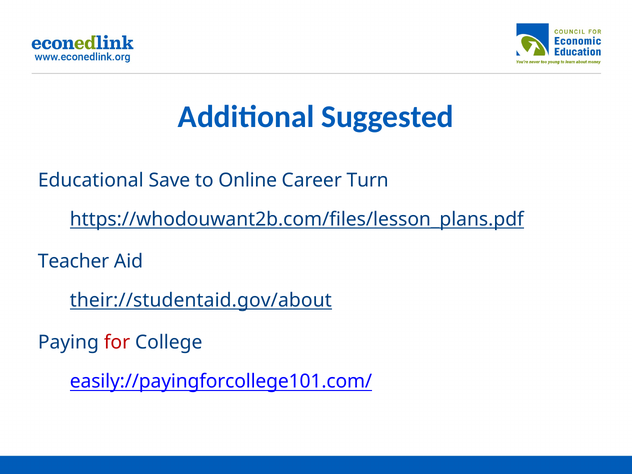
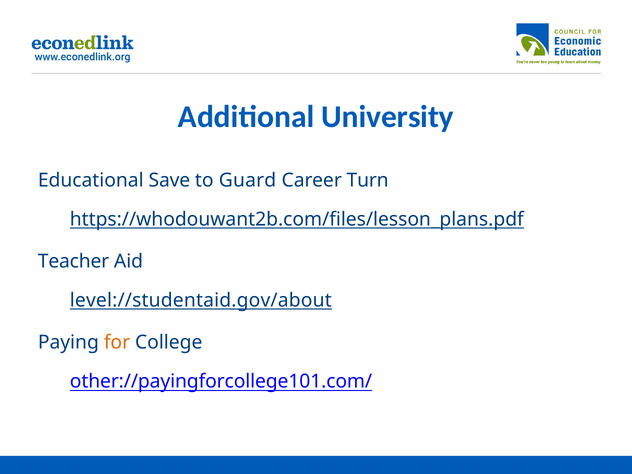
Suggested: Suggested -> University (388, 117)
Online: Online -> Guard (248, 180)
their://studentaid.gov/about: their://studentaid.gov/about -> level://studentaid.gov/about (201, 300)
for colour: red -> orange (117, 343)
easily://payingforcollege101.com/: easily://payingforcollege101.com/ -> other://payingforcollege101.com/ (221, 382)
